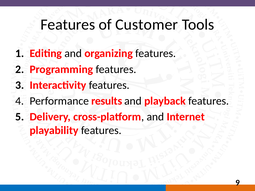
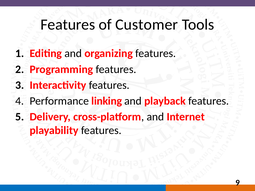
results: results -> linking (107, 101)
